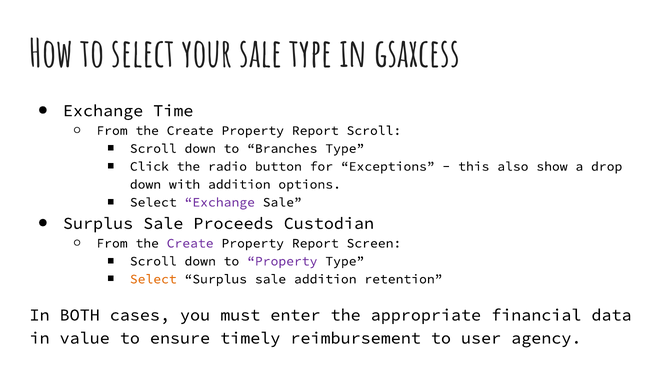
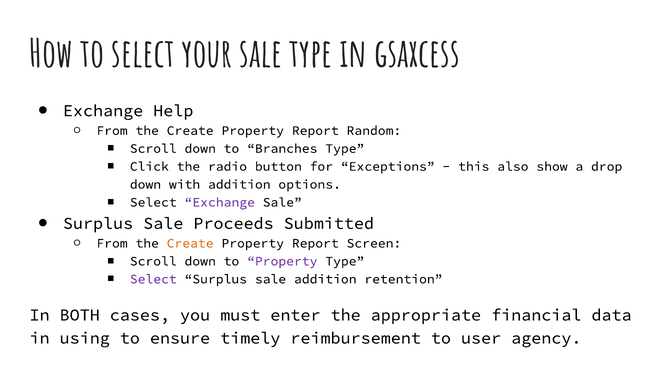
Time: Time -> Help (173, 111)
Report Scroll: Scroll -> Random (374, 131)
Custodian: Custodian -> Submitted (329, 224)
Create colour: purple -> orange (190, 243)
Select colour: orange -> purple (153, 279)
value: value -> using (85, 338)
